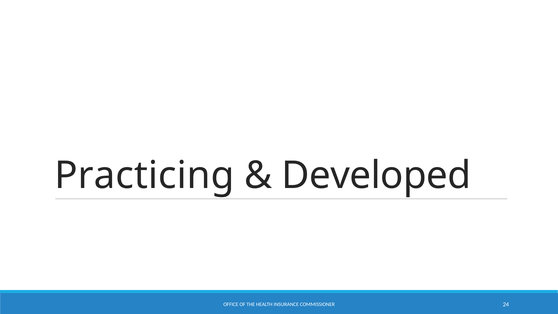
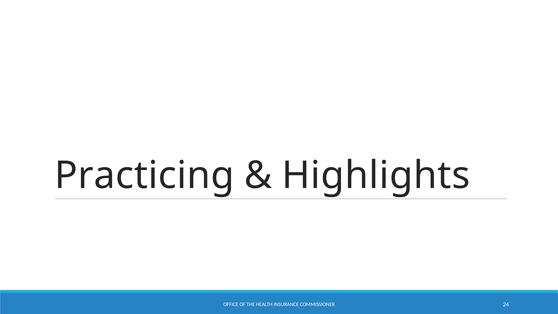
Developed: Developed -> Highlights (376, 175)
